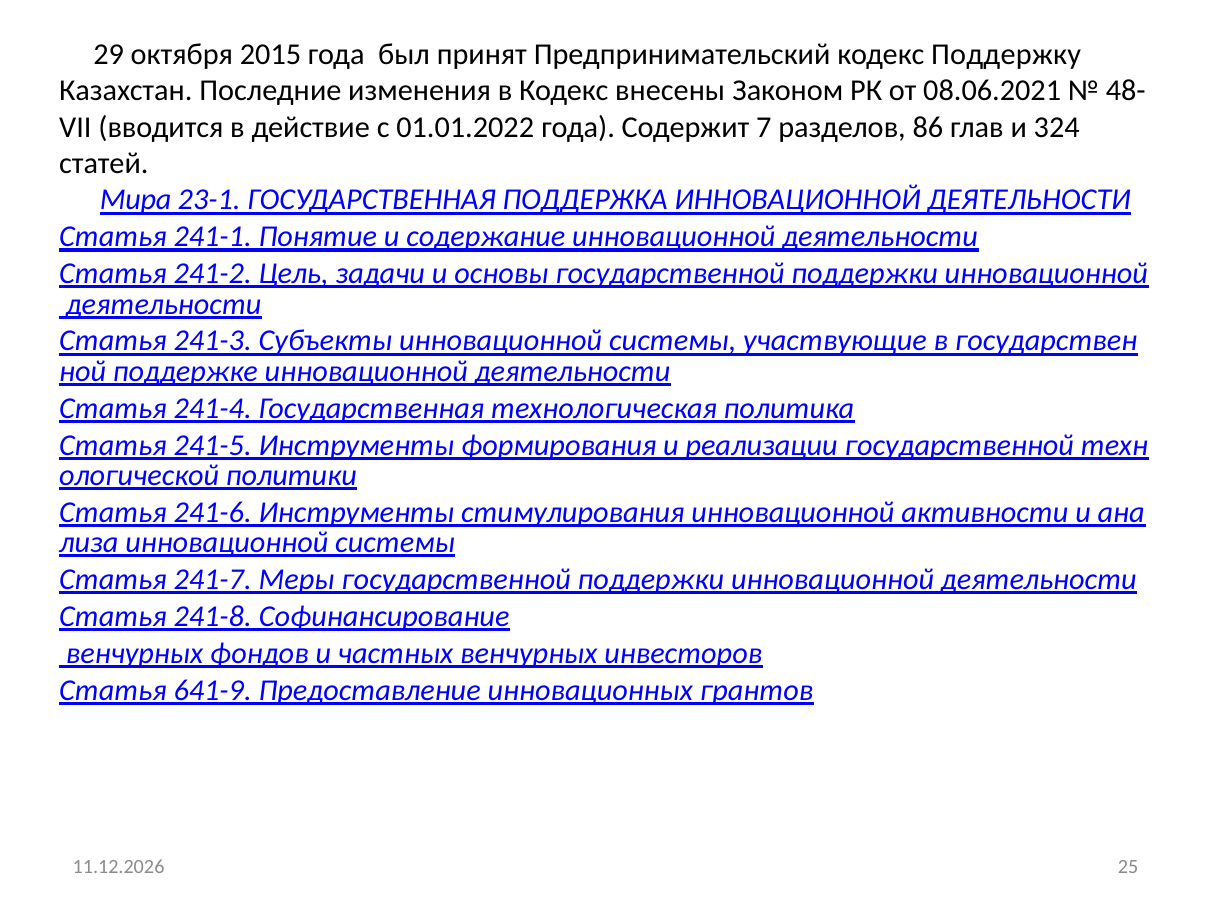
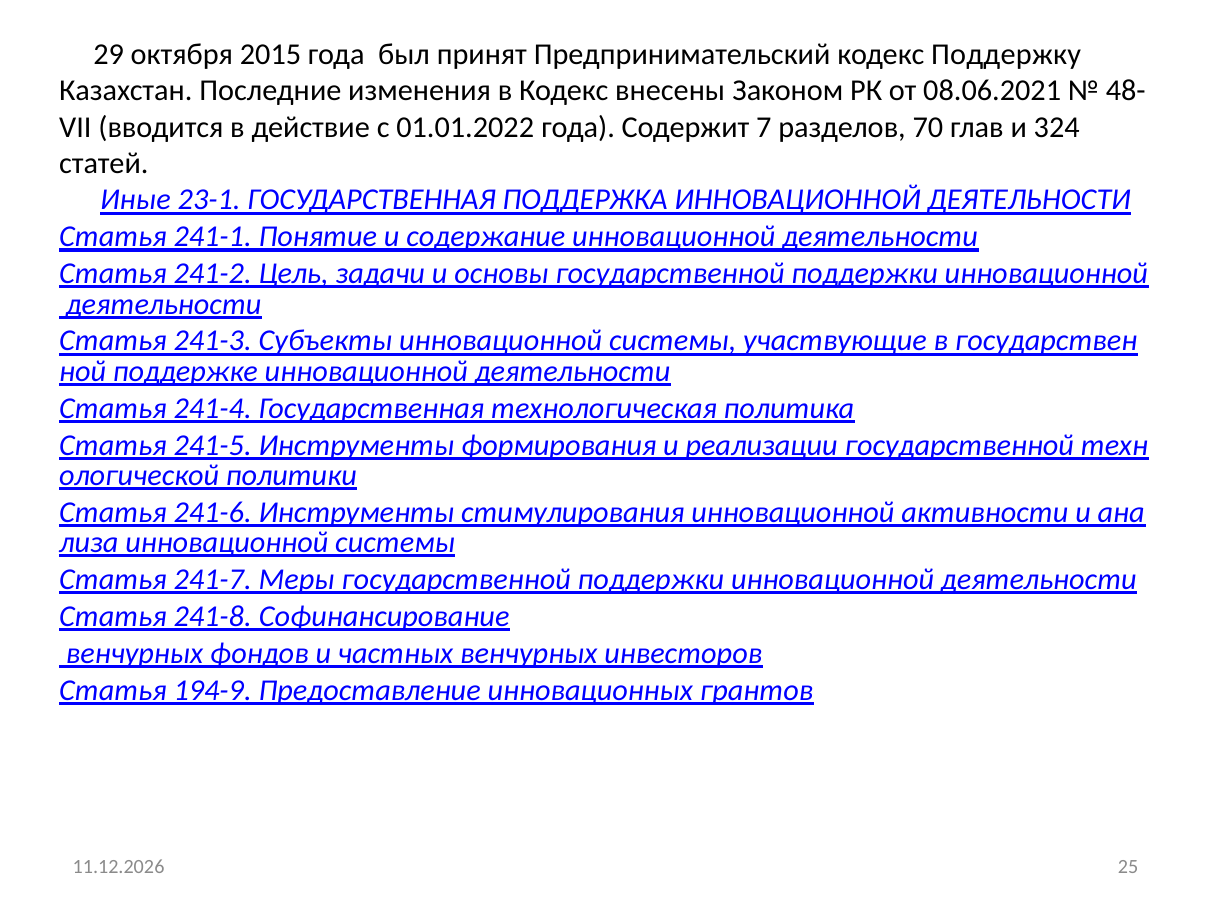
86: 86 -> 70 (928, 127)
Мира: Мира -> Иные (135, 200)
641-9: 641-9 -> 194-9 (213, 691)
